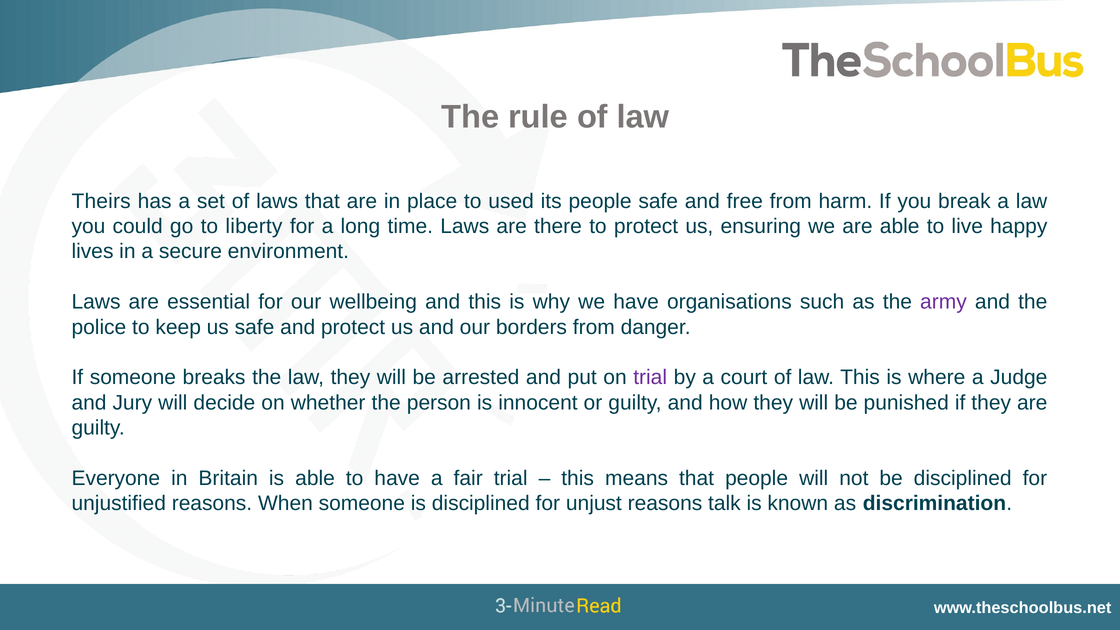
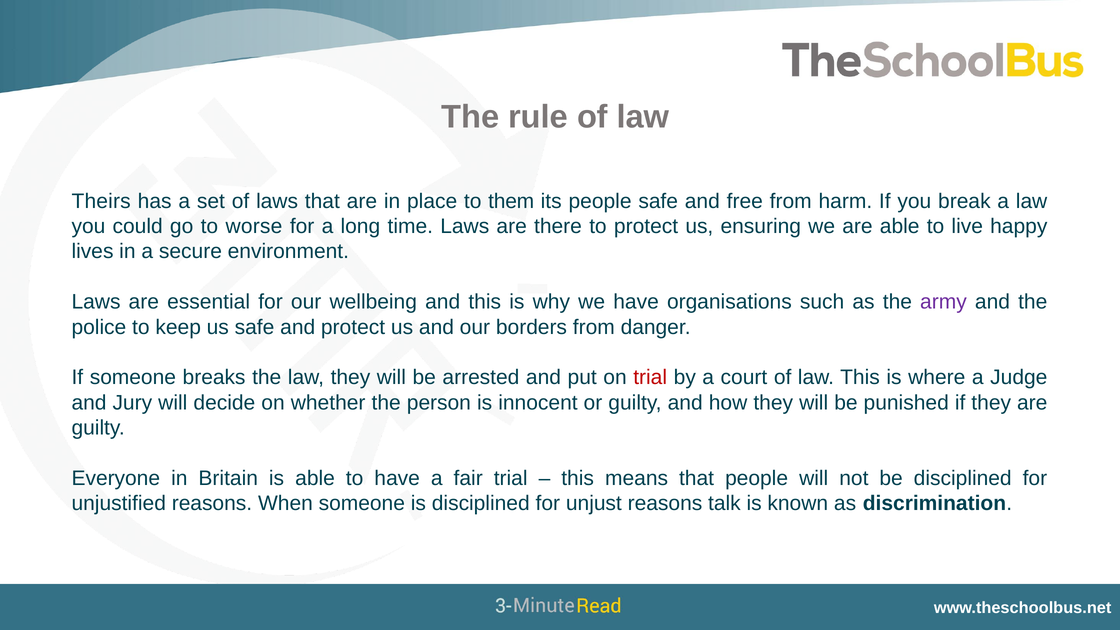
used: used -> them (511, 201)
liberty: liberty -> worse (254, 226)
trial colour: purple -> red (650, 377)
